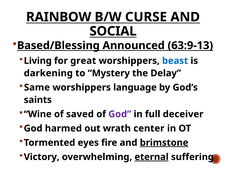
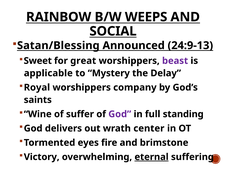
CURSE: CURSE -> WEEPS (146, 17)
Based/Blessing: Based/Blessing -> Satan/Blessing (58, 46)
63:9-13: 63:9-13 -> 24:9-13 (190, 46)
Living: Living -> Sweet (38, 61)
beast colour: blue -> purple (175, 61)
darkening: darkening -> applicable (48, 73)
Same: Same -> Royal (37, 88)
language: language -> company (135, 88)
saved: saved -> suffer (80, 114)
deceiver: deceiver -> standing (183, 114)
harmed: harmed -> delivers (63, 129)
brimstone underline: present -> none (164, 143)
